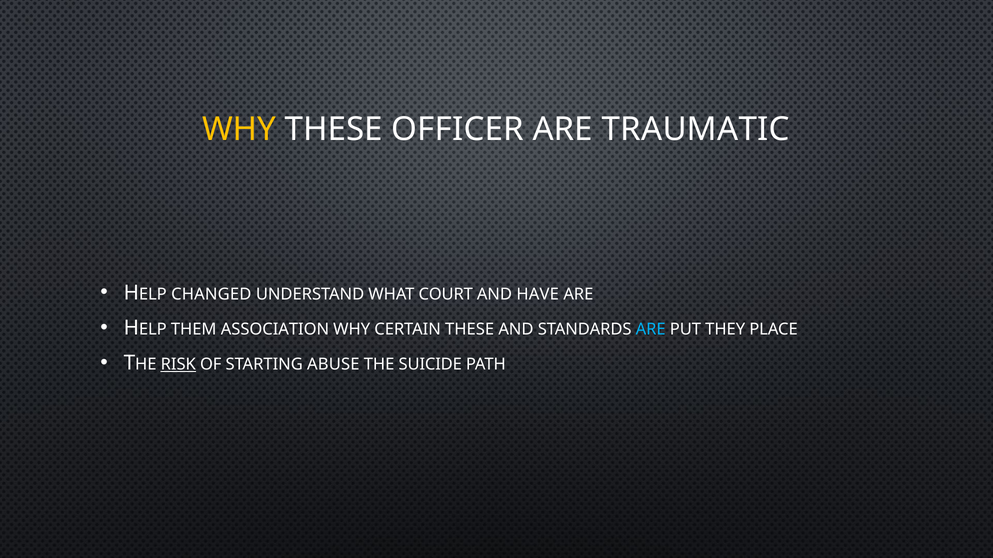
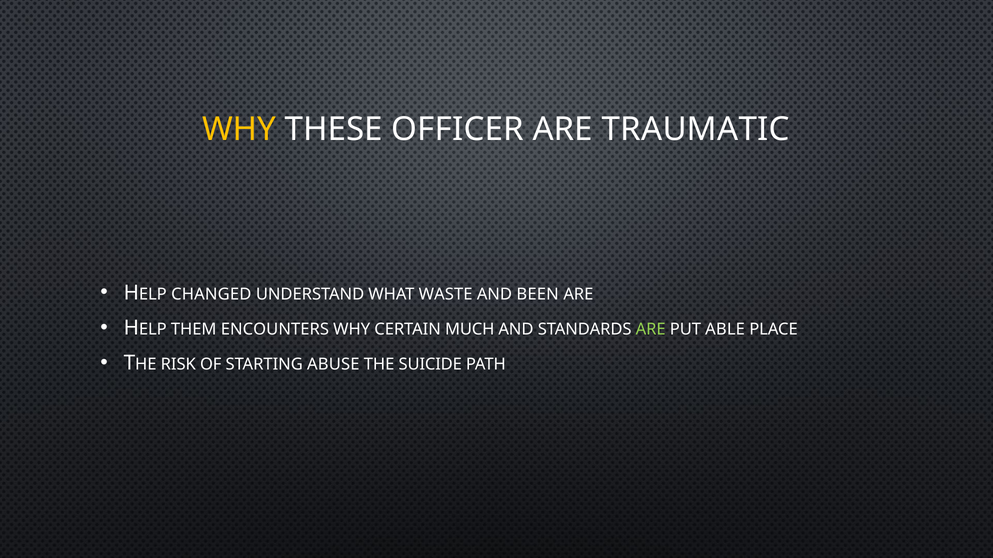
COURT: COURT -> WASTE (446, 294)
HAVE: HAVE -> BEEN (538, 294)
ASSOCIATION: ASSOCIATION -> ENCOUNTERS (275, 330)
CERTAIN THESE: THESE -> MUCH (470, 330)
ARE colour: light blue -> light green (651, 330)
THEY: THEY -> ABLE (725, 330)
RISK underline: present -> none (178, 365)
